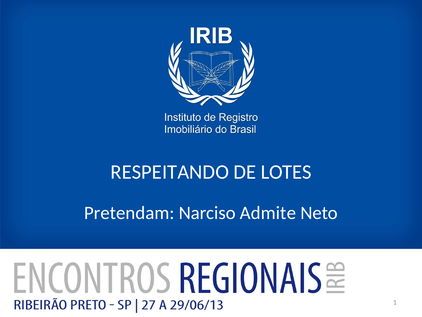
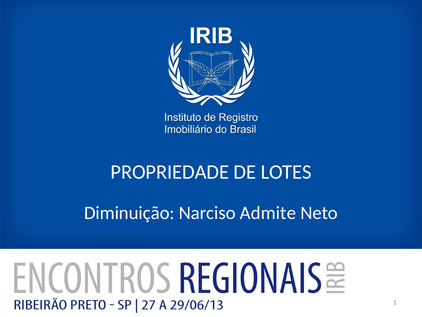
RESPEITANDO: RESPEITANDO -> PROPRIEDADE (170, 172)
Pretendam: Pretendam -> Diminuição (129, 212)
